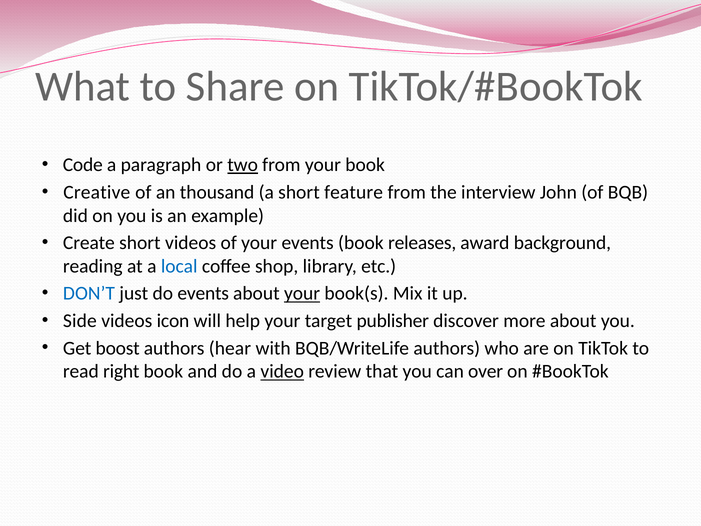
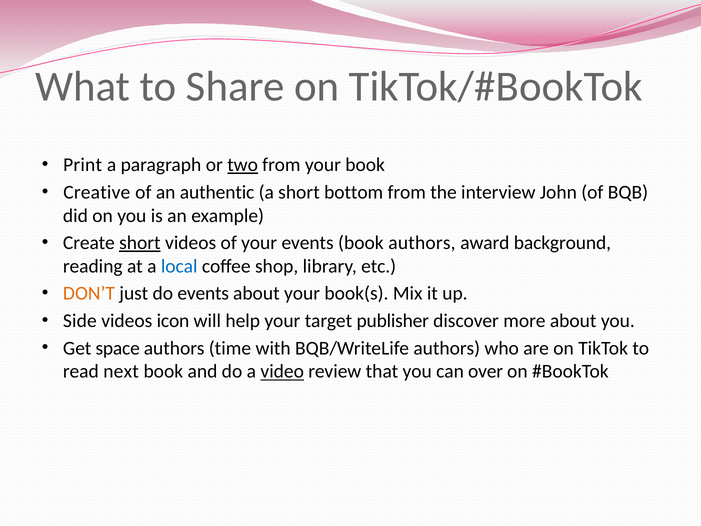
Code: Code -> Print (83, 165)
thousand: thousand -> authentic (217, 192)
feature: feature -> bottom (354, 192)
short underline: none -> present (140, 243)
book releases: releases -> authors (422, 243)
DON’T colour: blue -> orange (89, 293)
your underline: present -> none (302, 293)
boost: boost -> space (118, 348)
hear: hear -> time (230, 348)
right: right -> next (121, 371)
